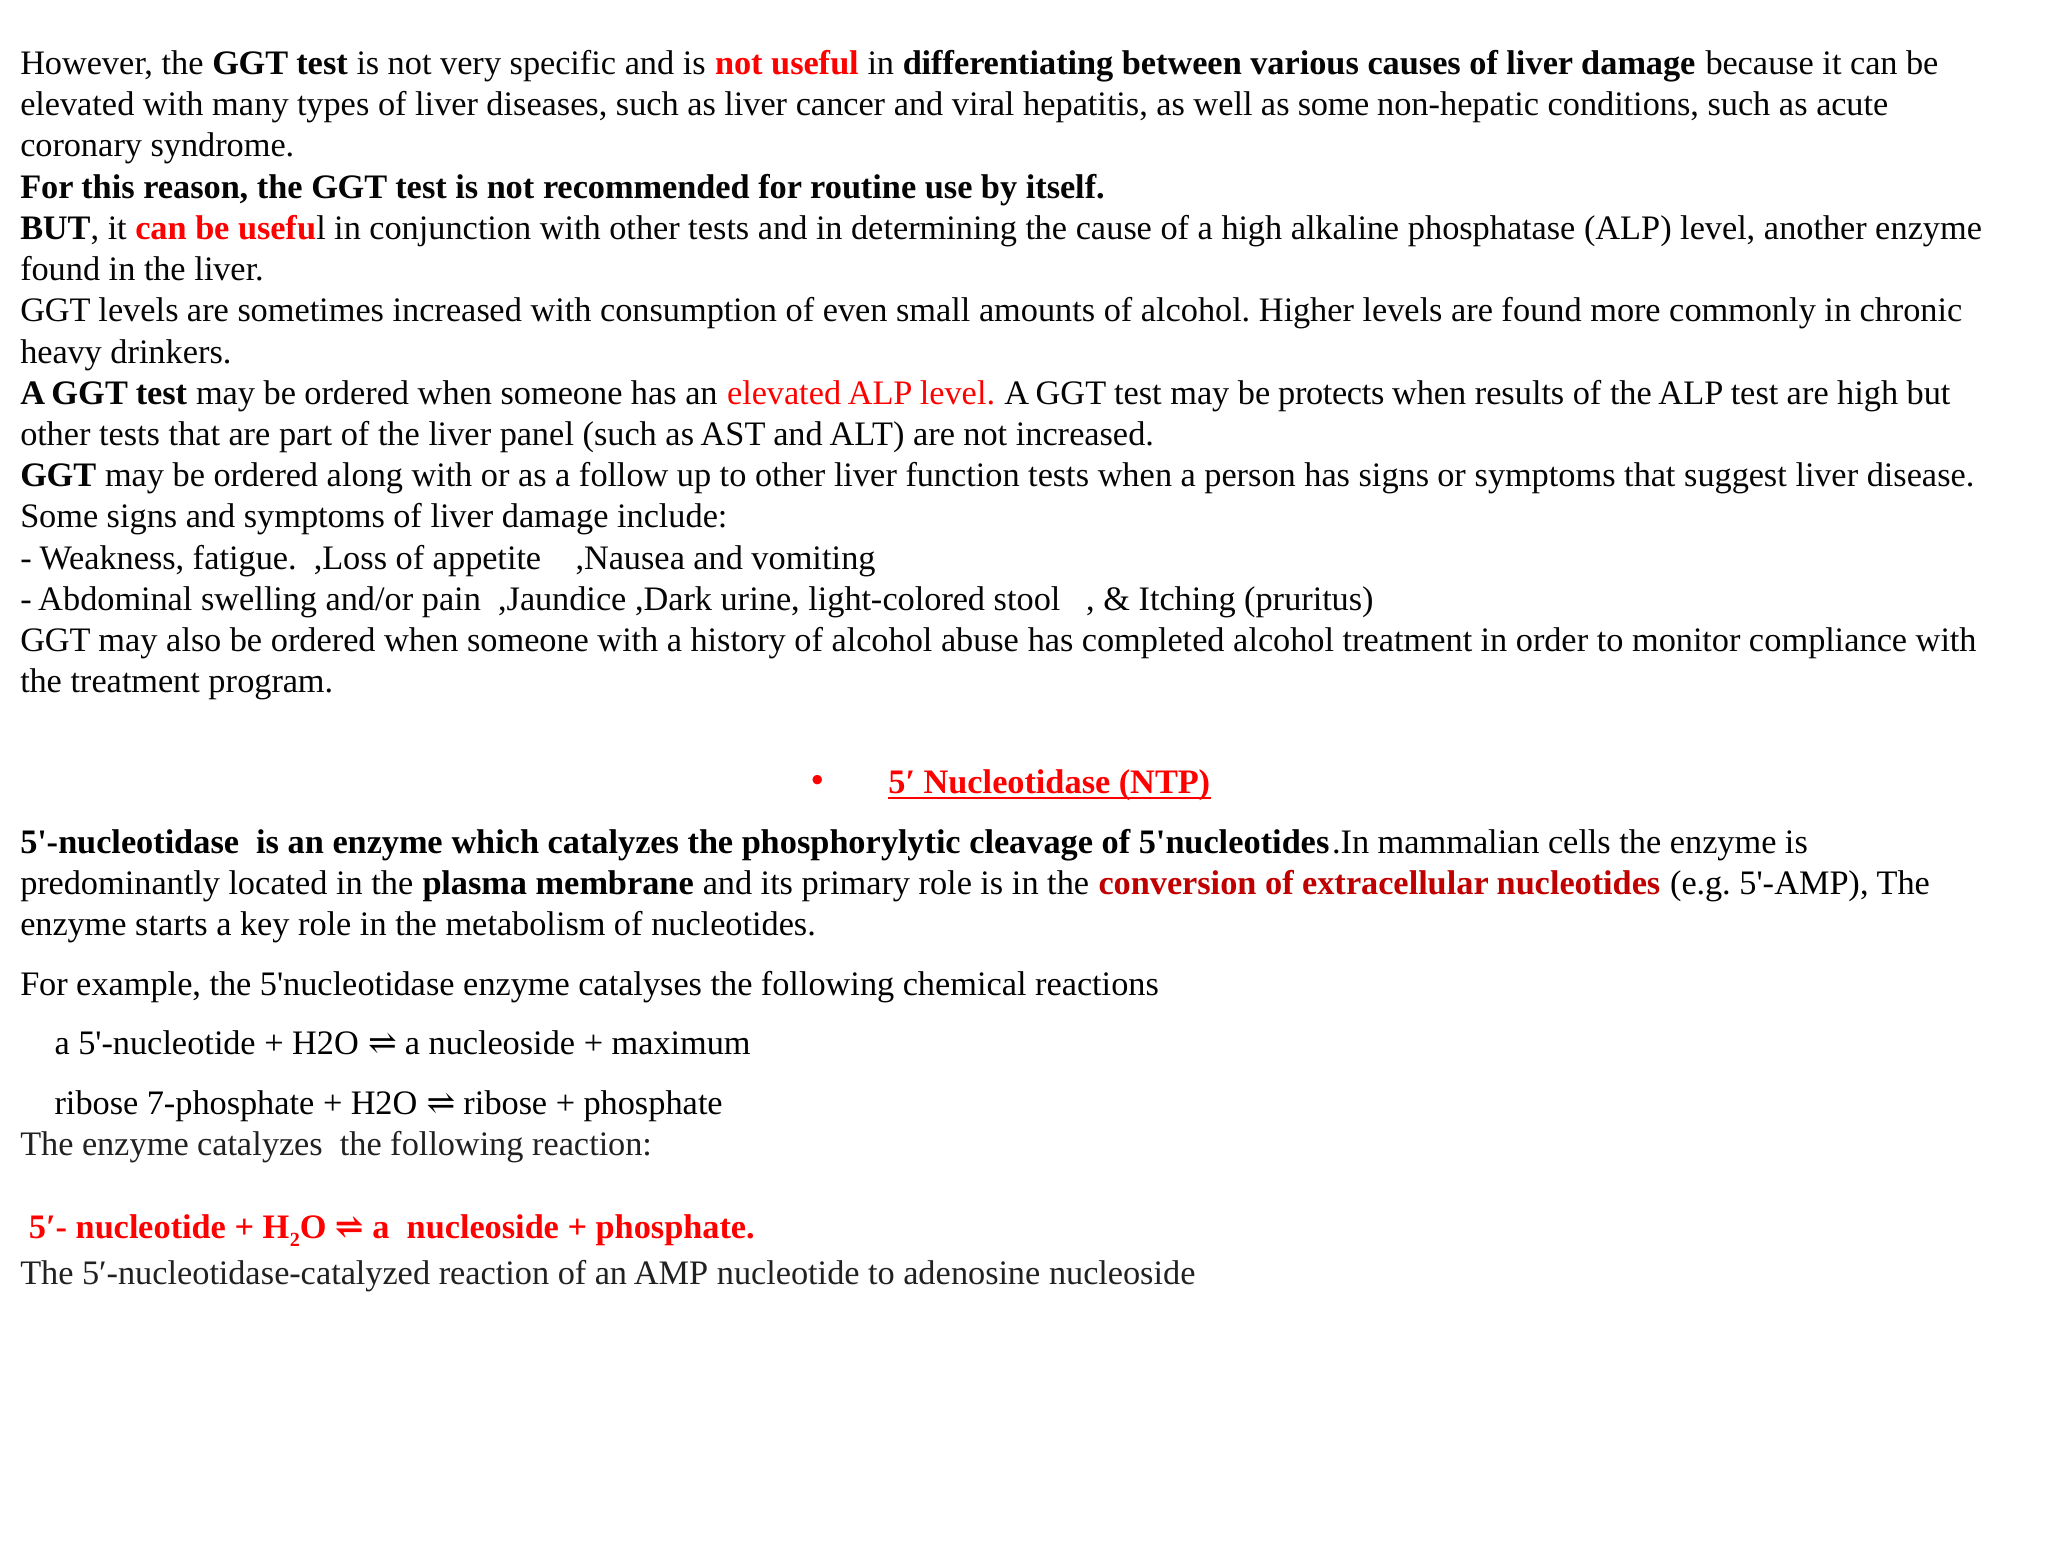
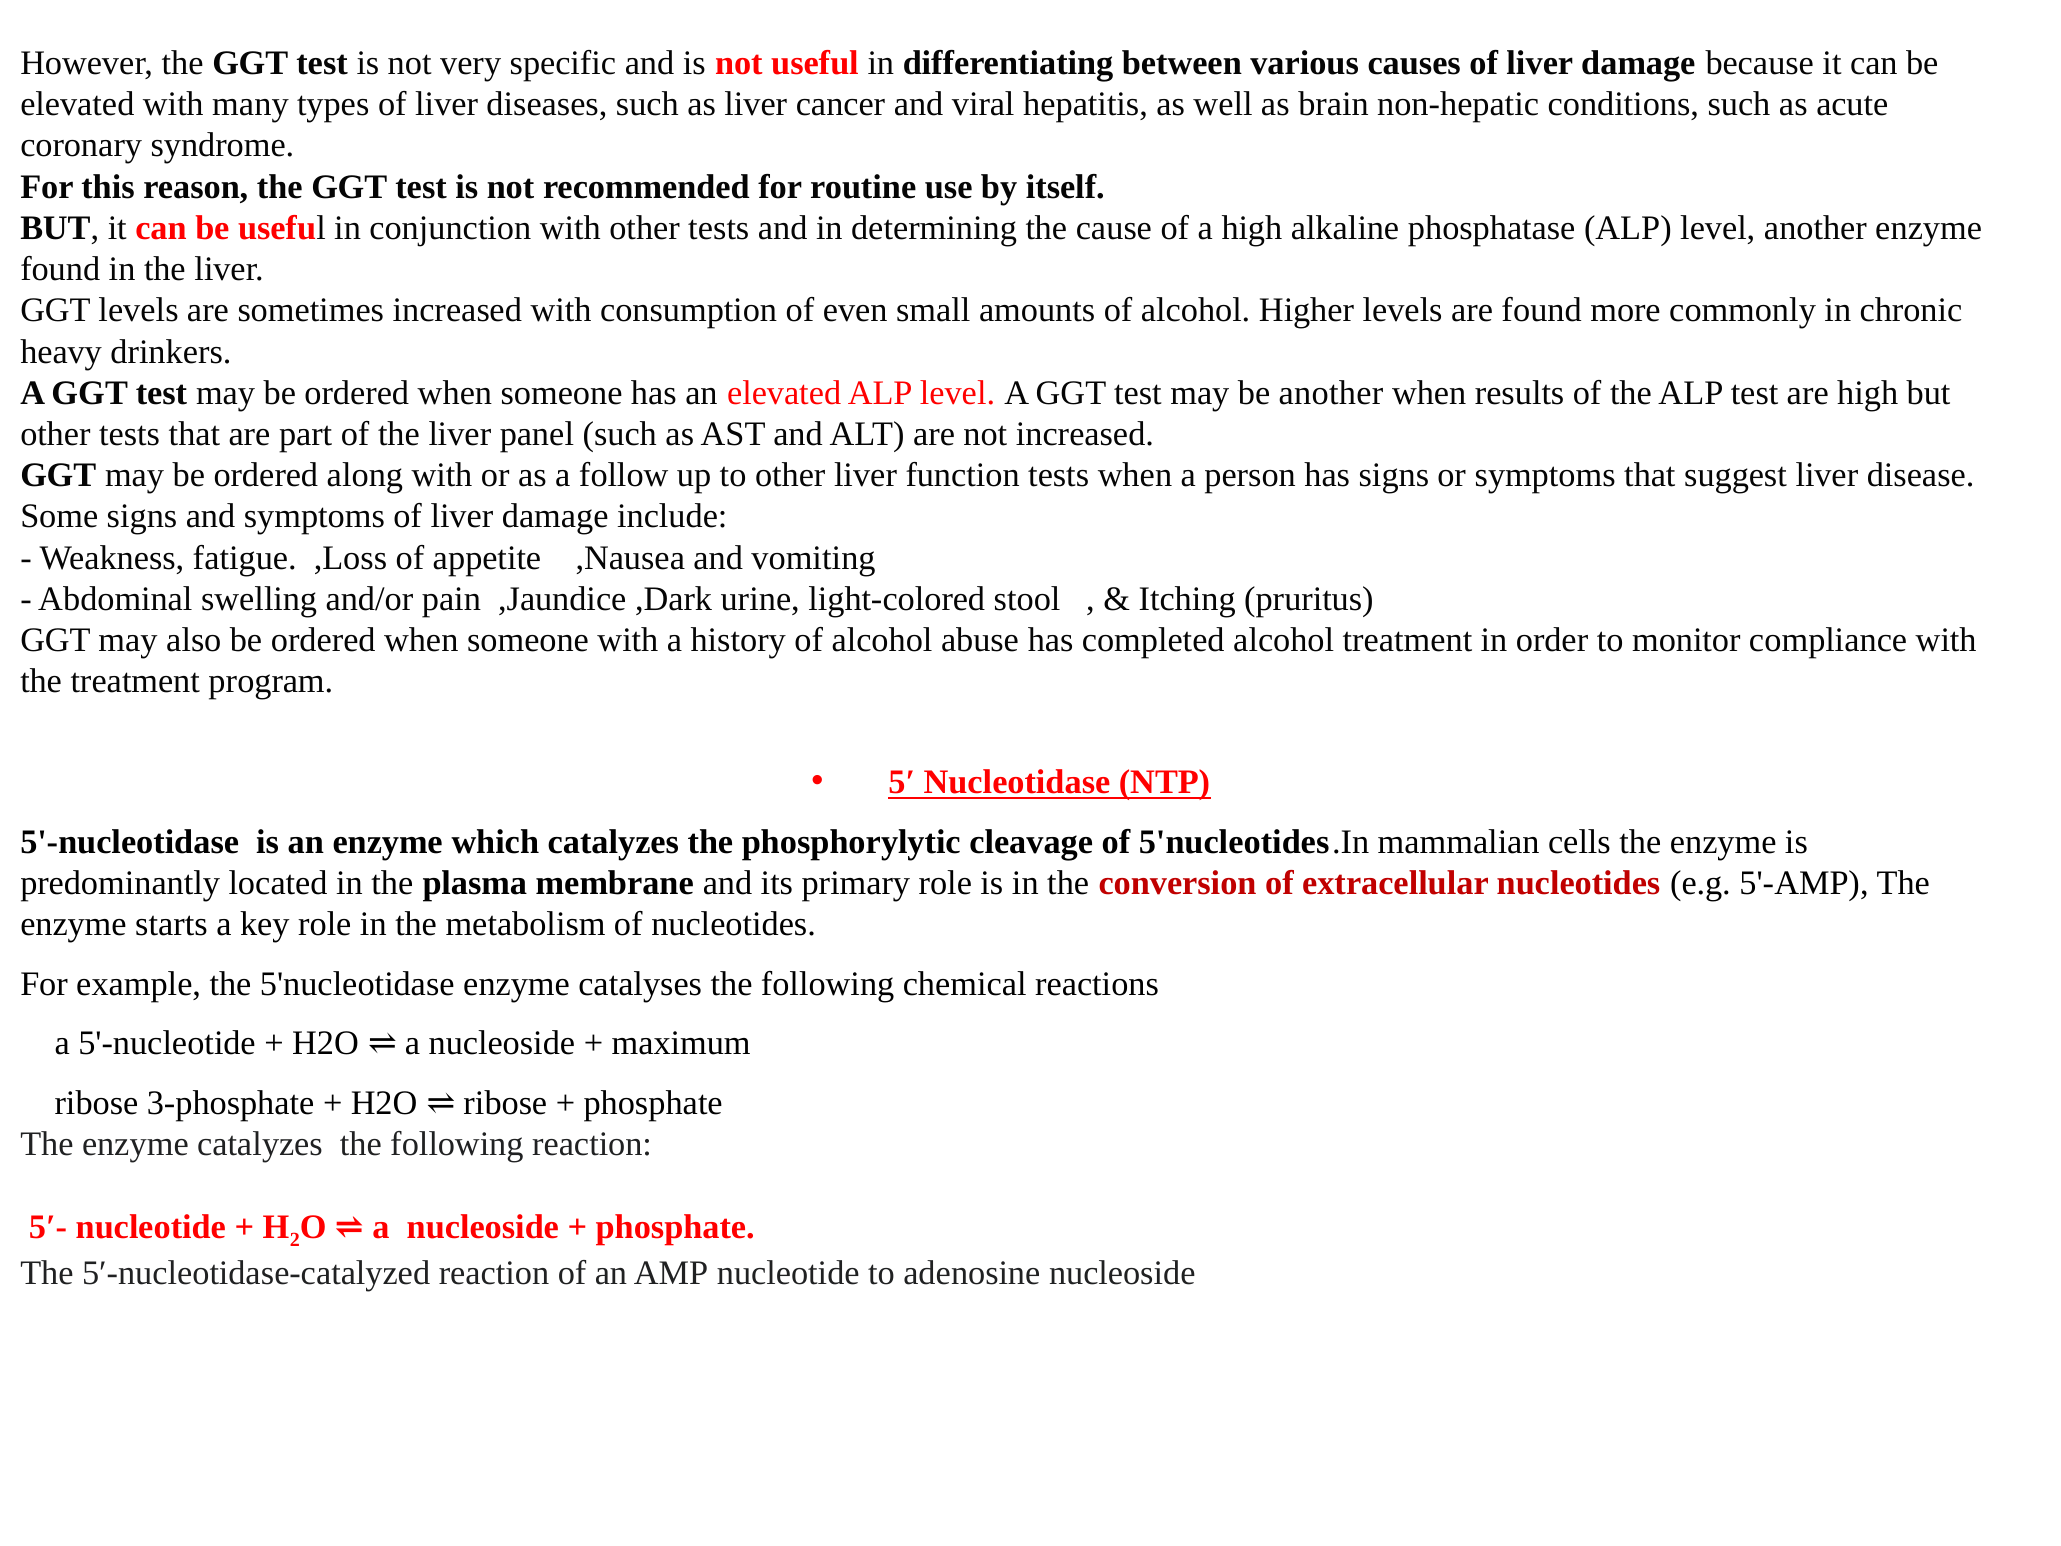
as some: some -> brain (1333, 104)
be protects: protects -> another (1331, 393)
7-phosphate: 7-phosphate -> 3-phosphate (231, 1103)
